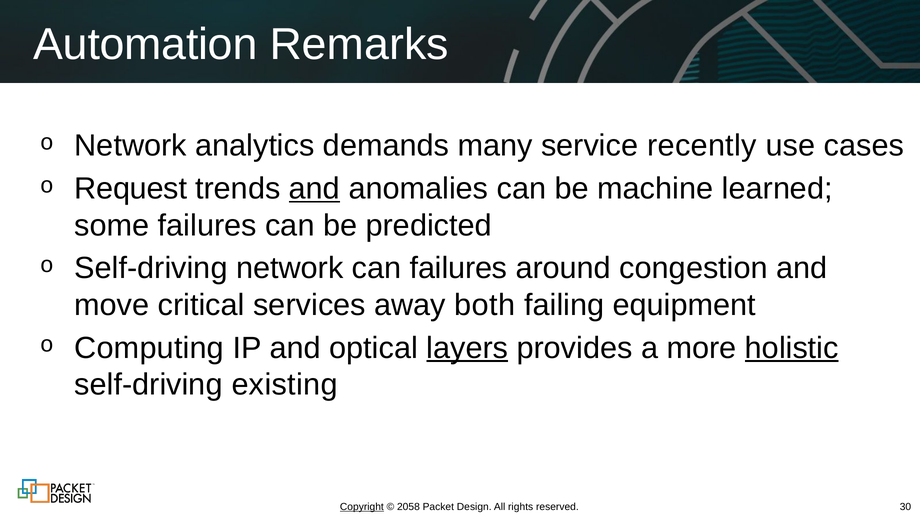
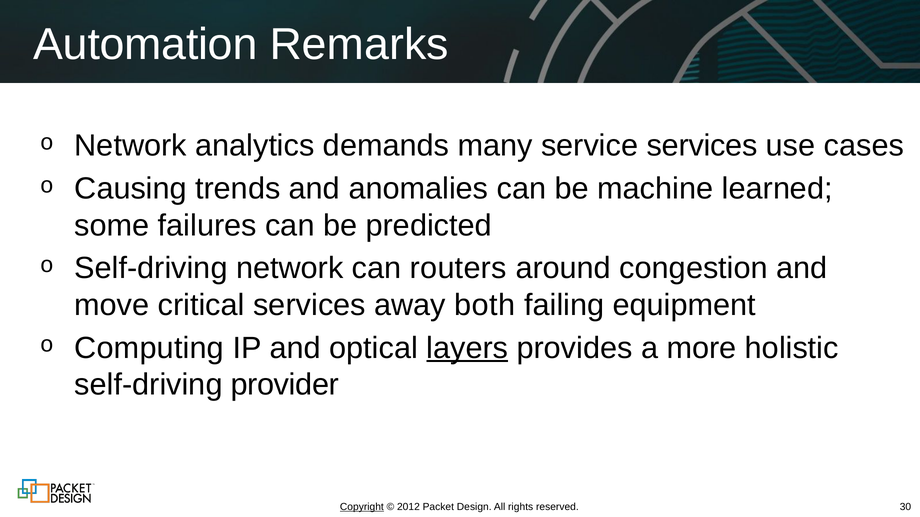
service recently: recently -> services (702, 146)
Request: Request -> Causing (131, 189)
and underline: present -> none (314, 189)
can failures: failures -> routers (458, 269)
holistic underline: present -> none (792, 348)
existing: existing -> provider (285, 385)
2058: 2058 -> 2012 (408, 507)
